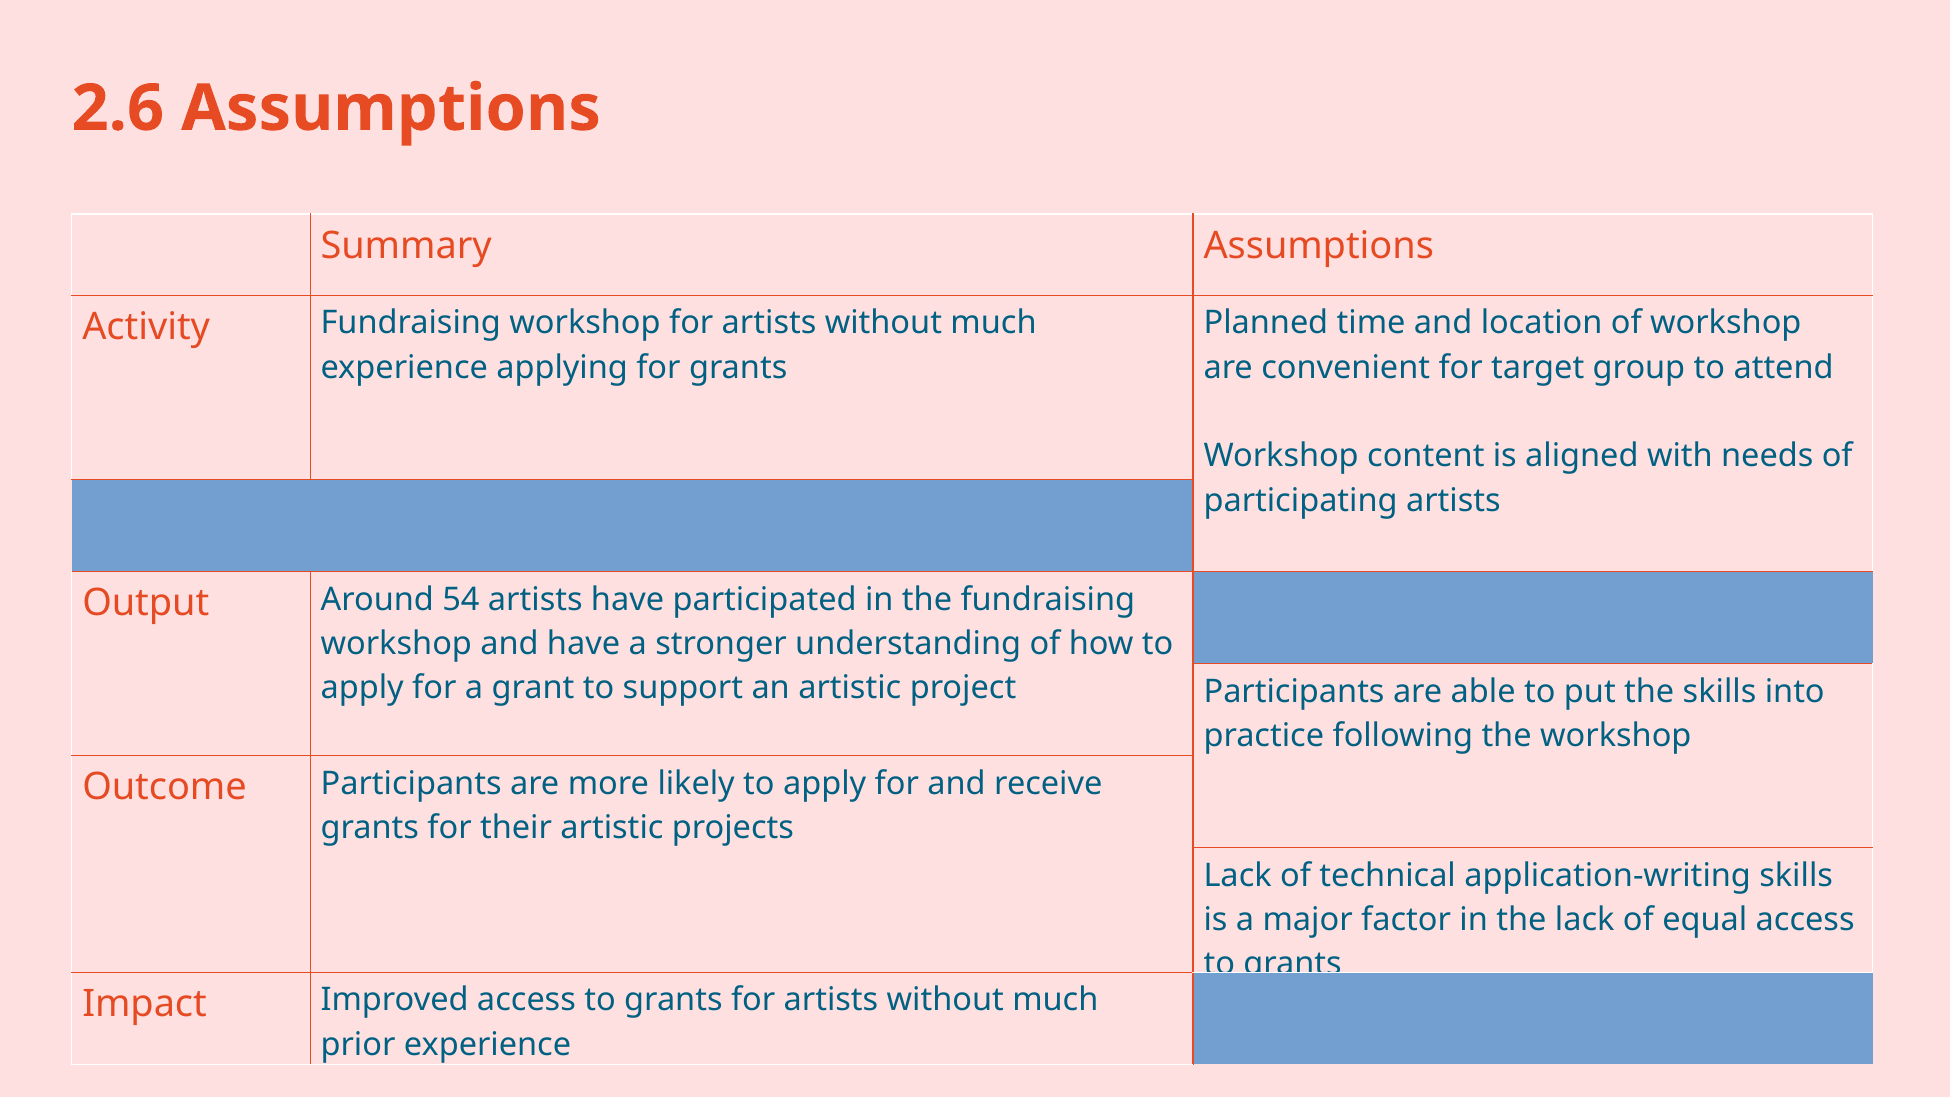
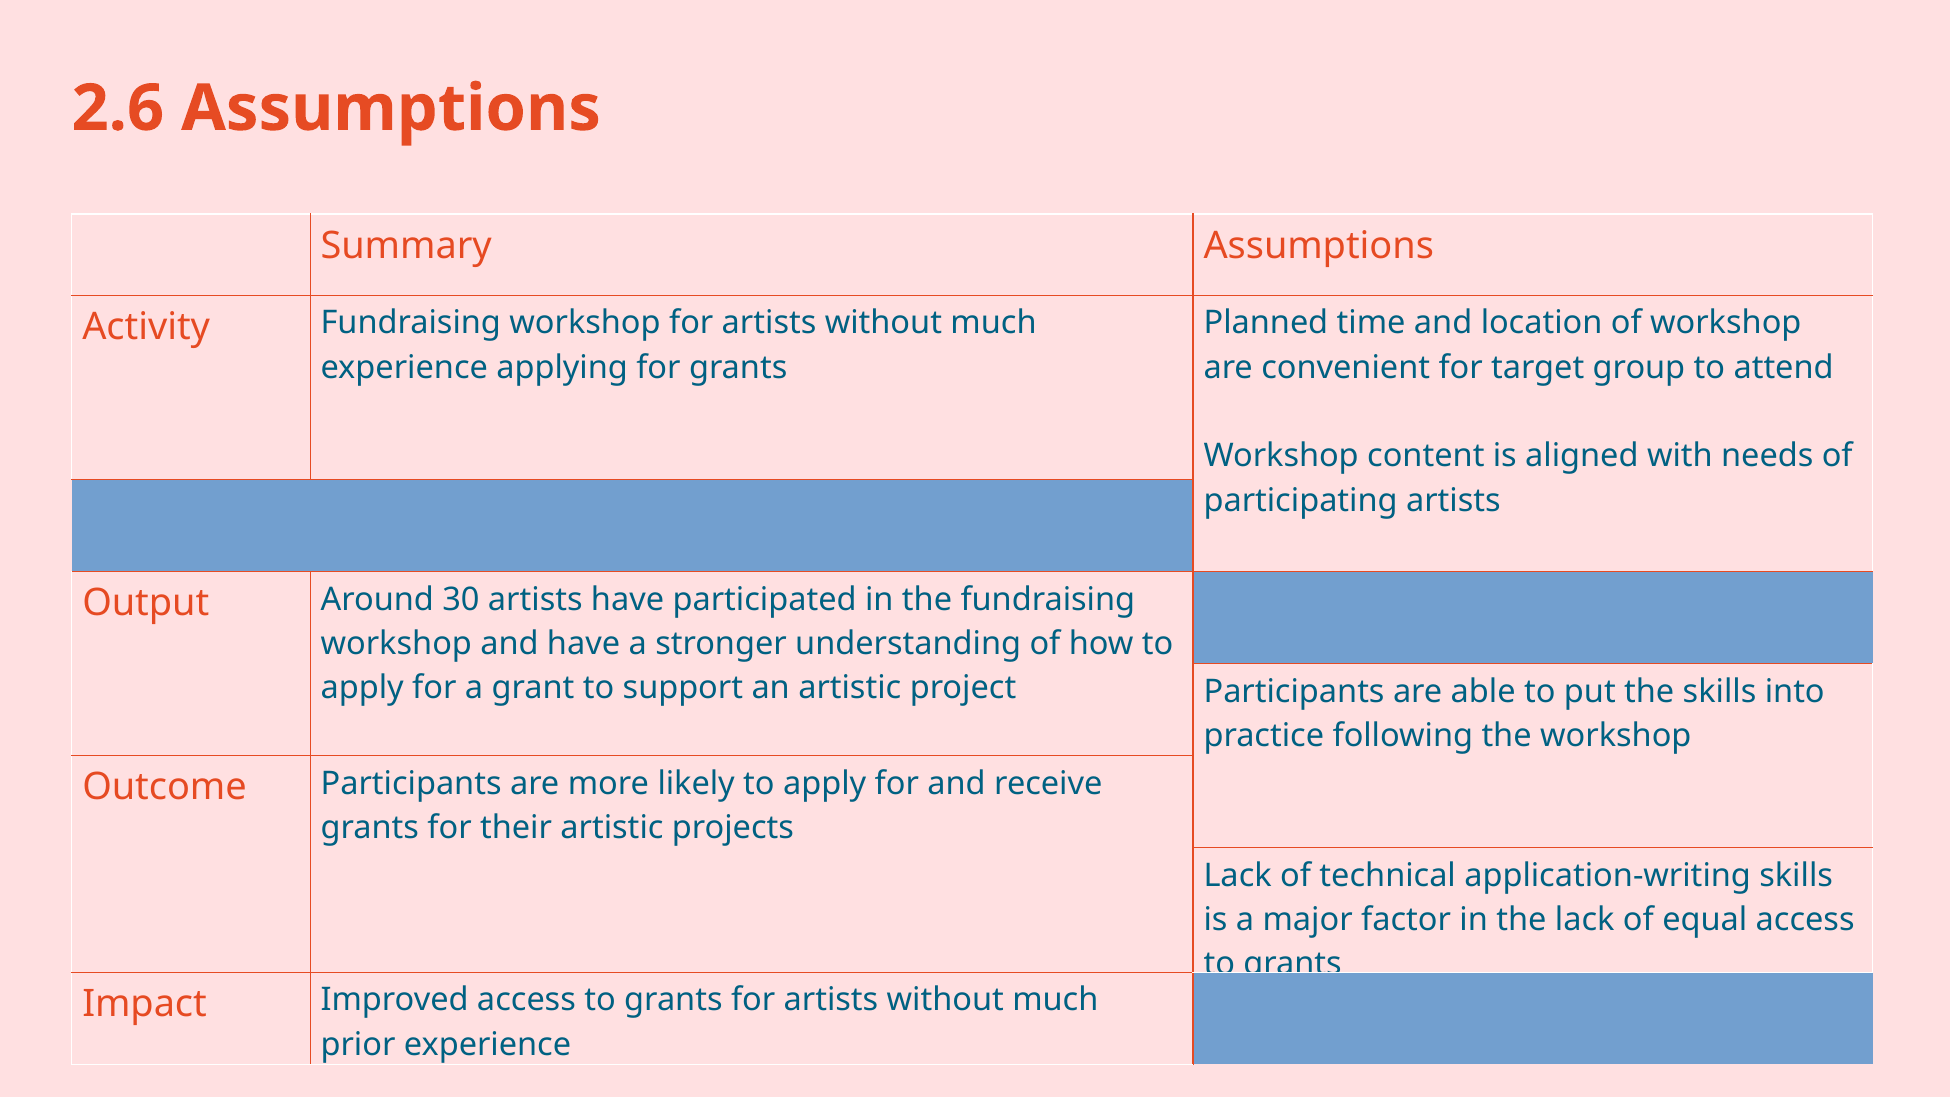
54: 54 -> 30 (461, 599)
